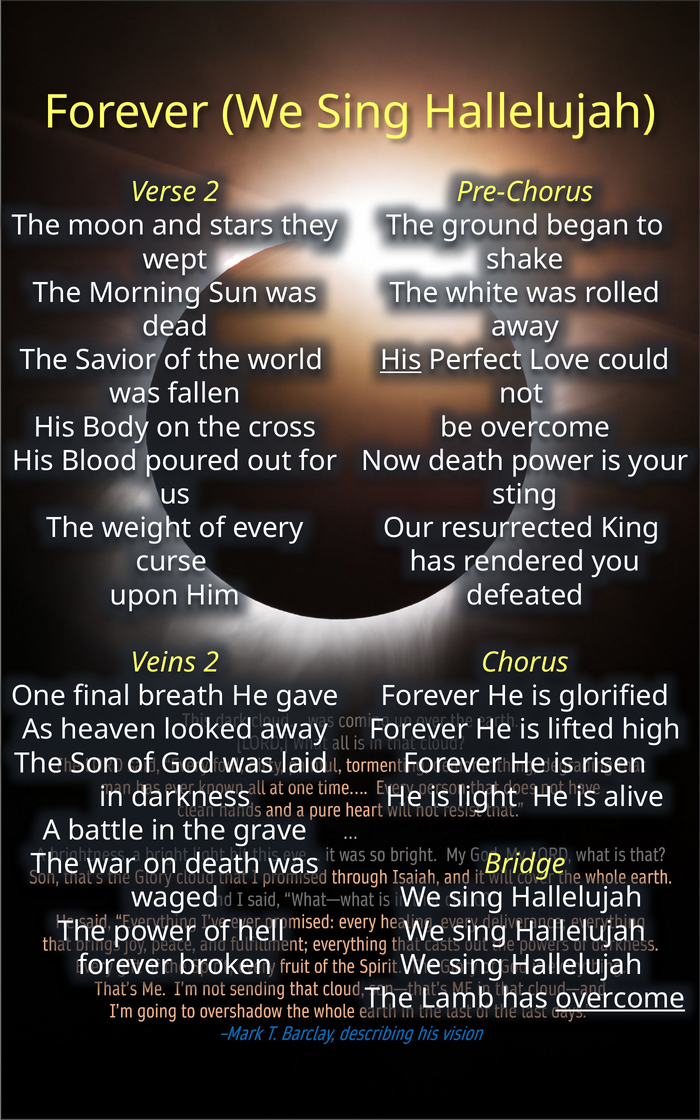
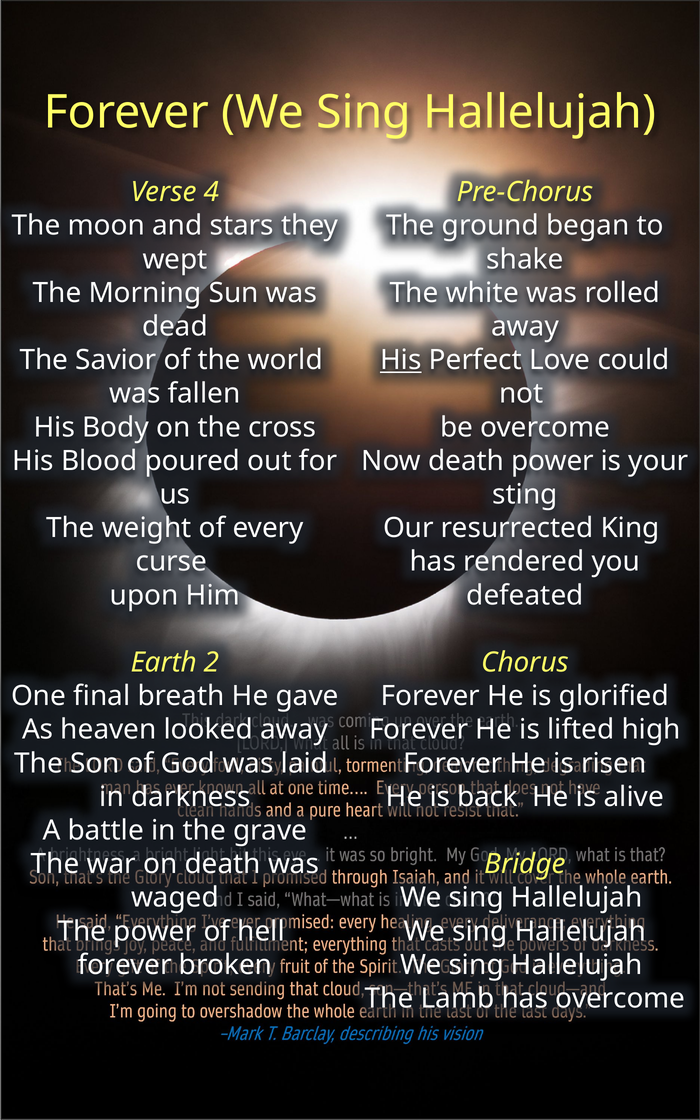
Verse 2: 2 -> 4 (212, 192)
Veins: Veins -> Earth (164, 663)
light: light -> back (488, 797)
overcome underline: present -> none (620, 999)
